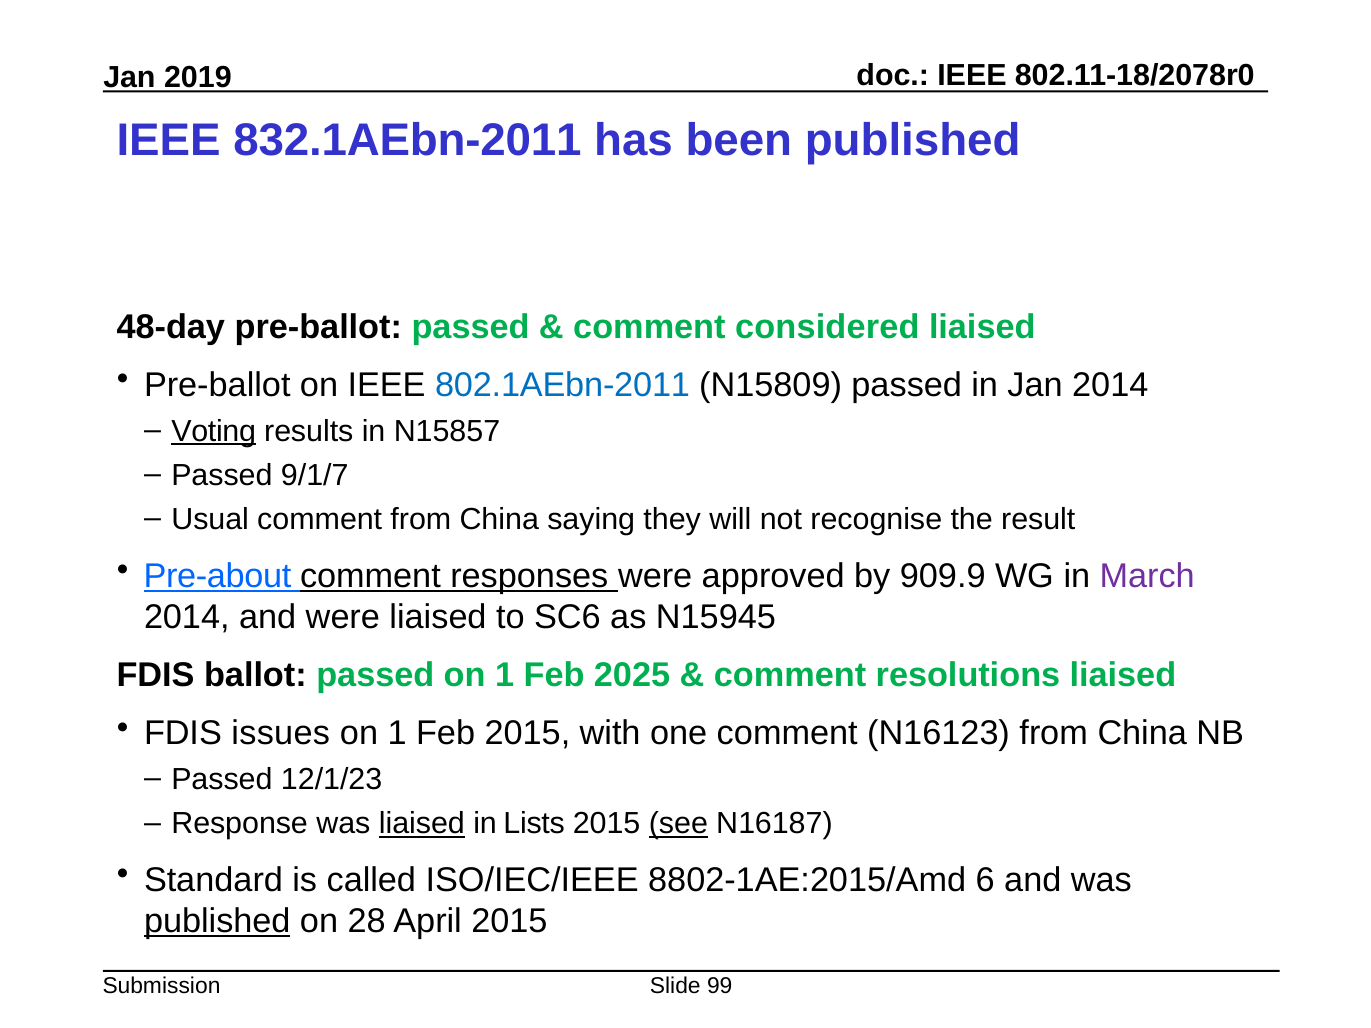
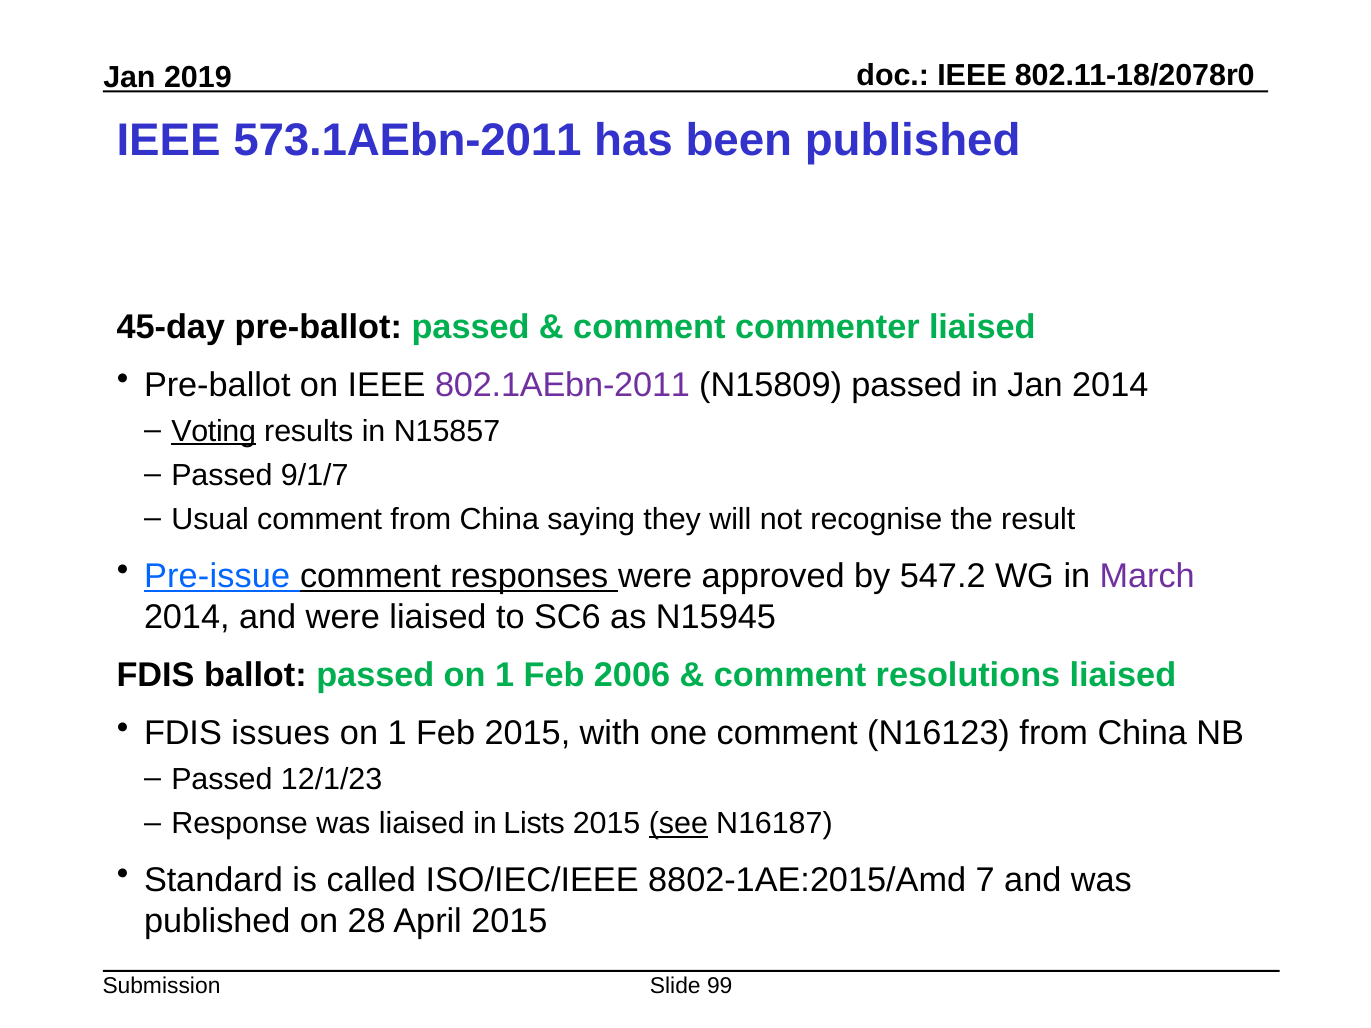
832.1AEbn-2011: 832.1AEbn-2011 -> 573.1AEbn-2011 (407, 140)
48-day: 48-day -> 45-day (171, 327)
considered: considered -> commenter (827, 327)
802.1AEbn-2011 colour: blue -> purple (563, 385)
Pre-about: Pre-about -> Pre-issue (217, 576)
909.9: 909.9 -> 547.2 (943, 576)
2025: 2025 -> 2006 (632, 675)
liaised underline: present -> none (422, 824)
6: 6 -> 7 (985, 880)
published underline: present -> none (217, 921)
